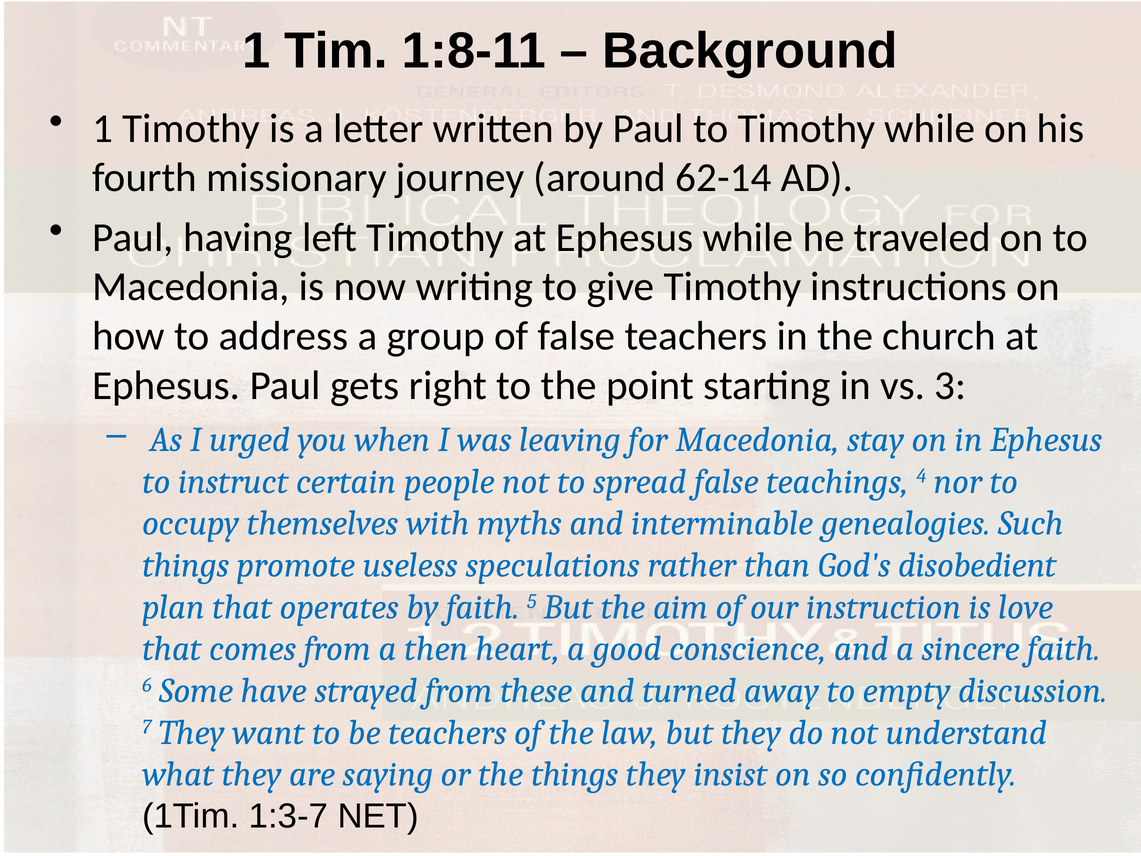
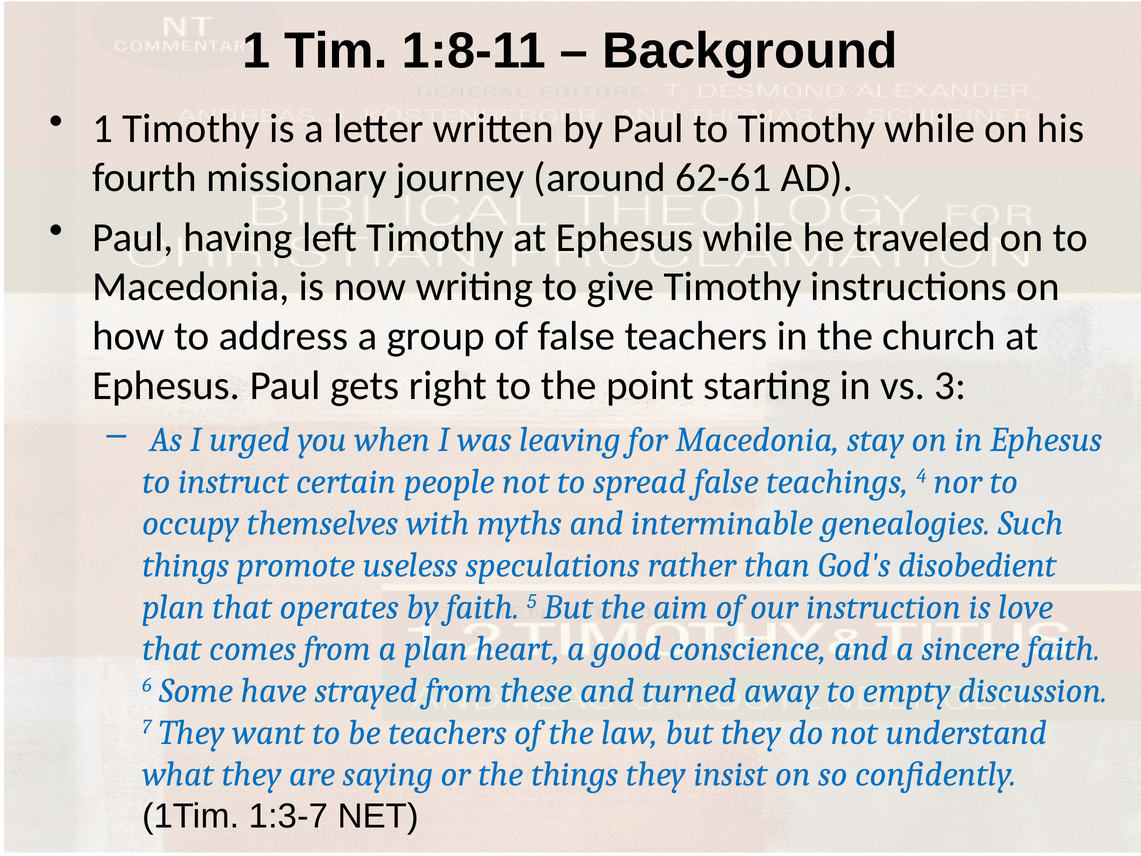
62-14: 62-14 -> 62-61 (723, 178)
a then: then -> plan (436, 649)
